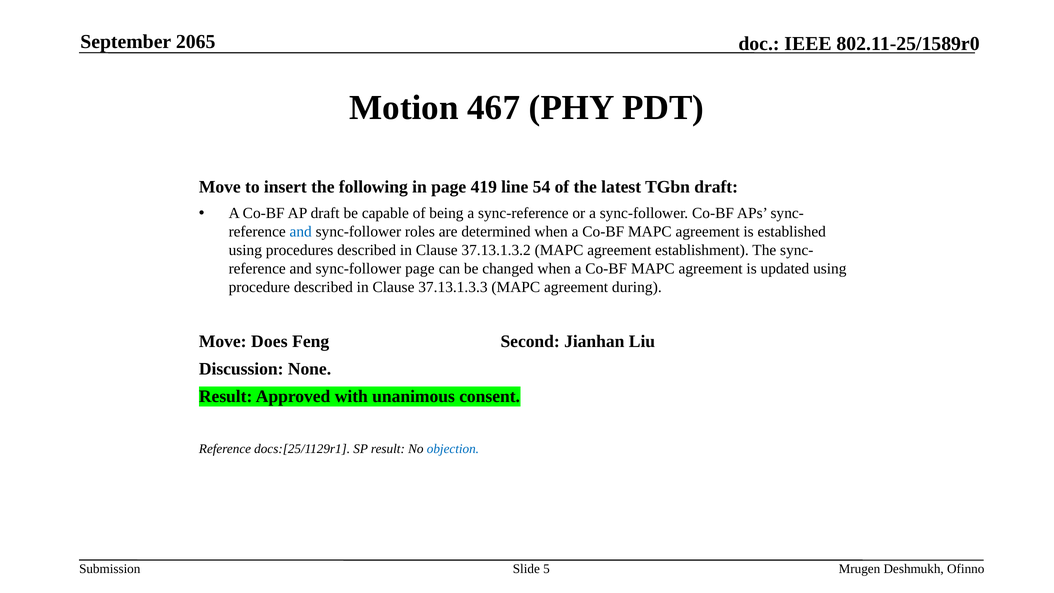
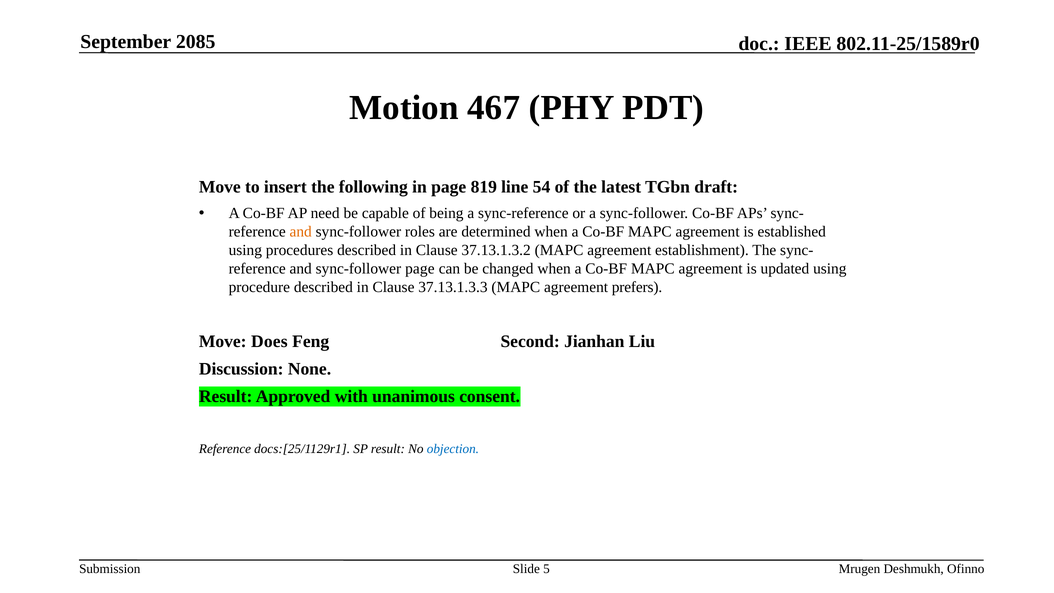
2065: 2065 -> 2085 (196, 42)
419: 419 -> 819 (484, 187)
AP draft: draft -> need (325, 213)
and colour: blue -> orange (301, 232)
during: during -> prefers (637, 287)
